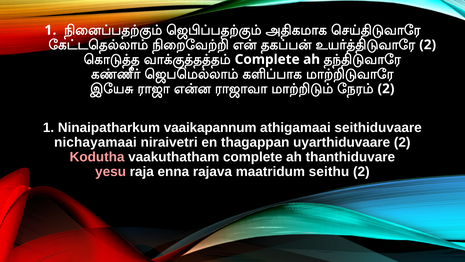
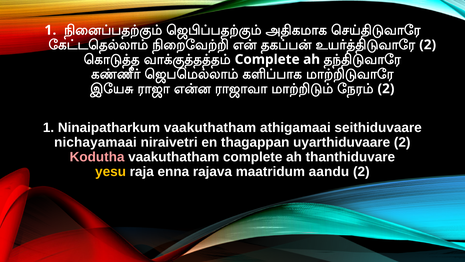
Ninaipatharkum vaaikapannum: vaaikapannum -> vaakuthatham (210, 127)
yesu colour: pink -> yellow (111, 171)
seithu: seithu -> aandu (329, 171)
